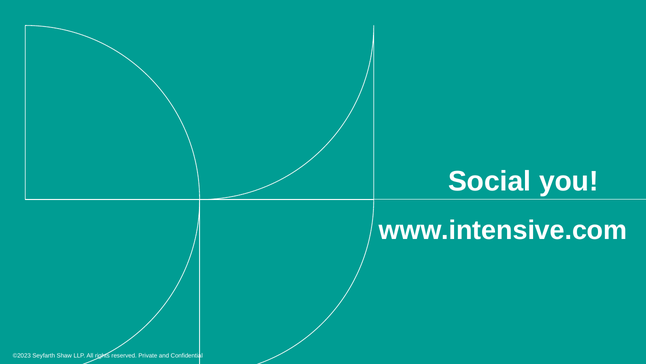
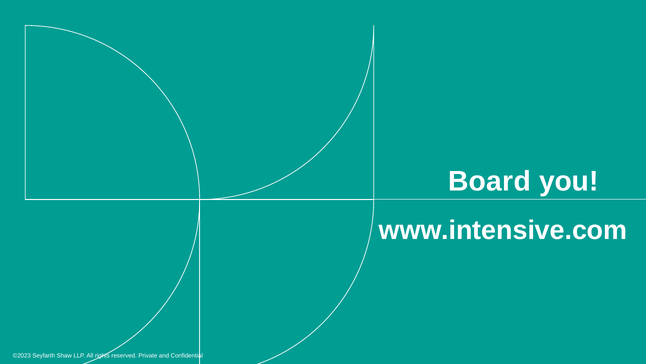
Social: Social -> Board (490, 181)
